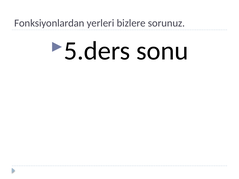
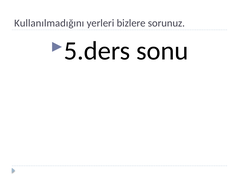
Fonksiyonlardan: Fonksiyonlardan -> Kullanılmadığını (49, 23)
